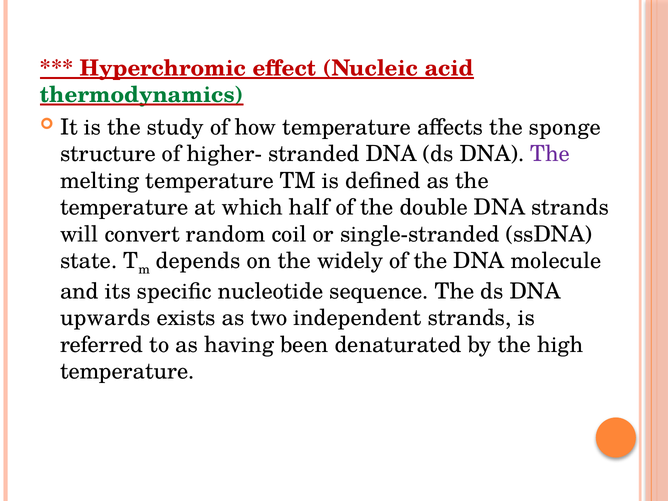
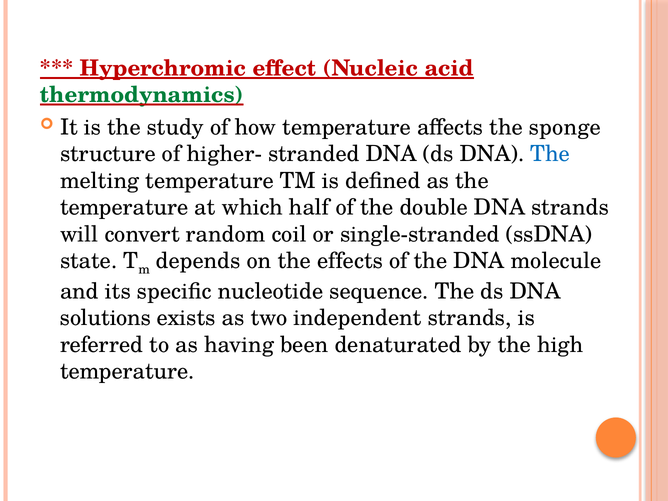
The colour: purple -> blue (550, 154)
widely: widely -> effects (350, 261)
upwards: upwards -> solutions (105, 318)
